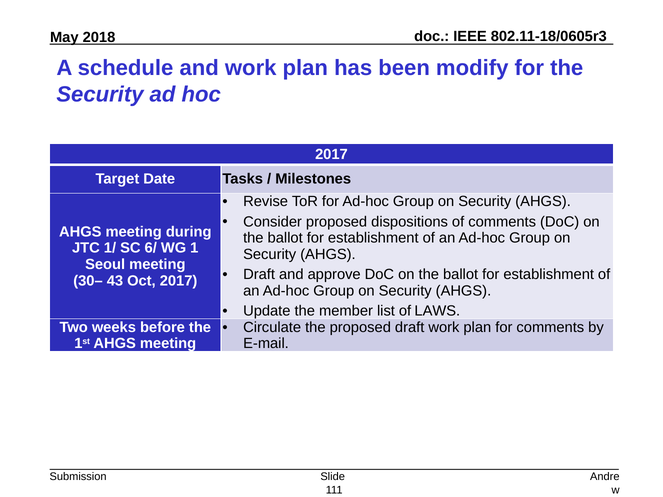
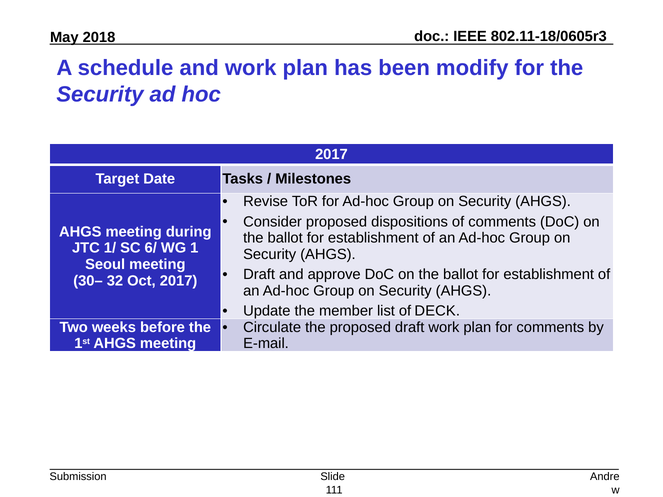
43: 43 -> 32 (115, 281)
LAWS: LAWS -> DECK (437, 311)
